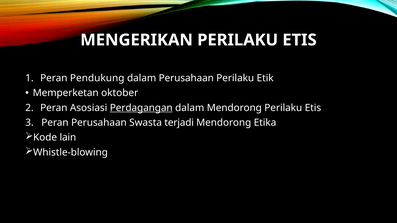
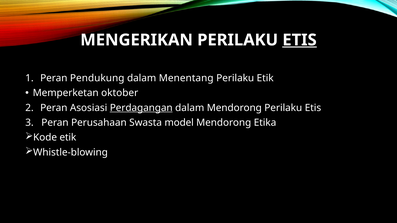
ETIS underline: none -> present (300, 40)
dalam Perusahaan: Perusahaan -> Menentang (186, 78)
terjadi: terjadi -> model (179, 123)
Kode lain: lain -> etik (68, 138)
